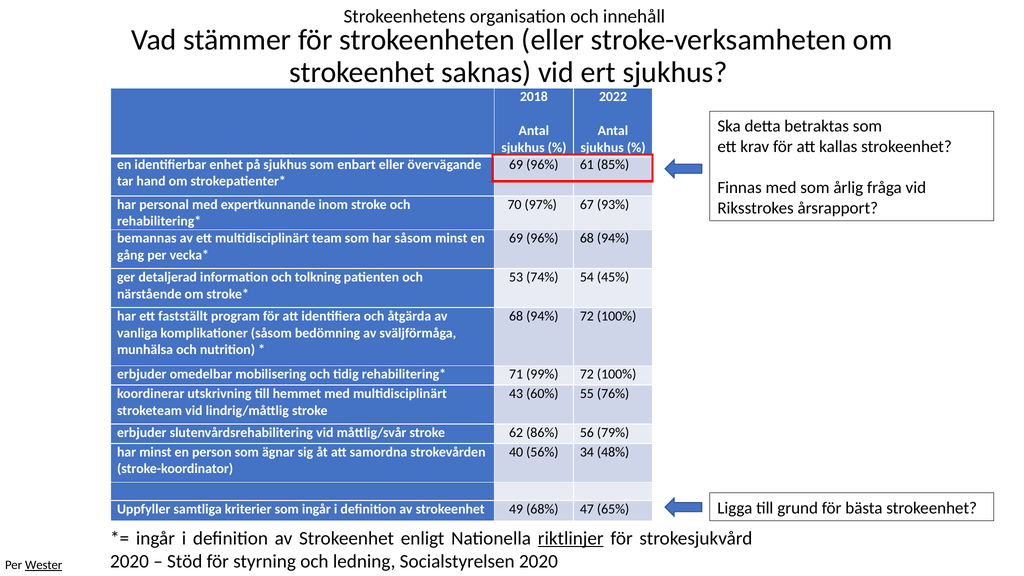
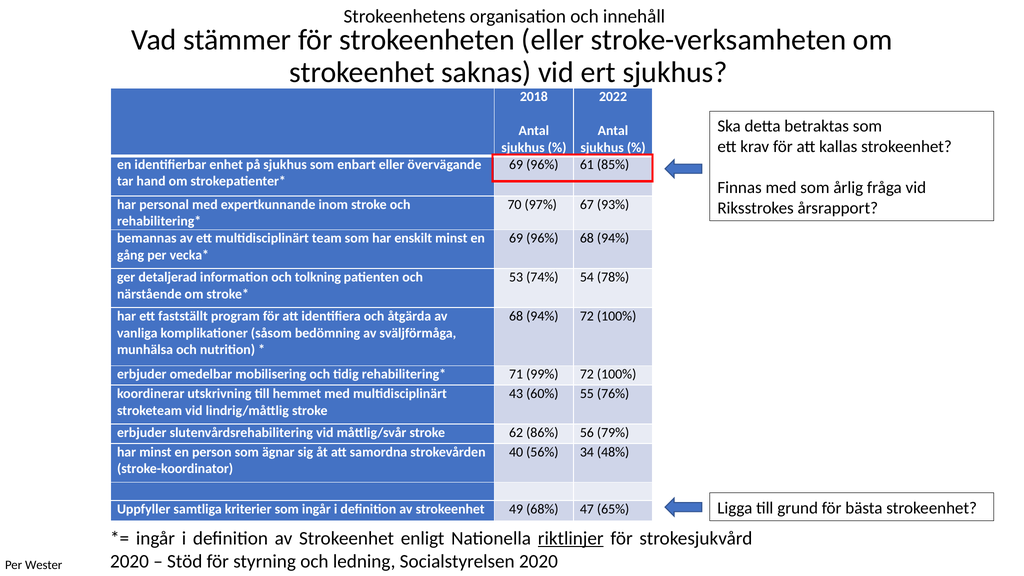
har såsom: såsom -> enskilt (413, 238)
45%: 45% -> 78% (613, 277)
Wester underline: present -> none (44, 565)
